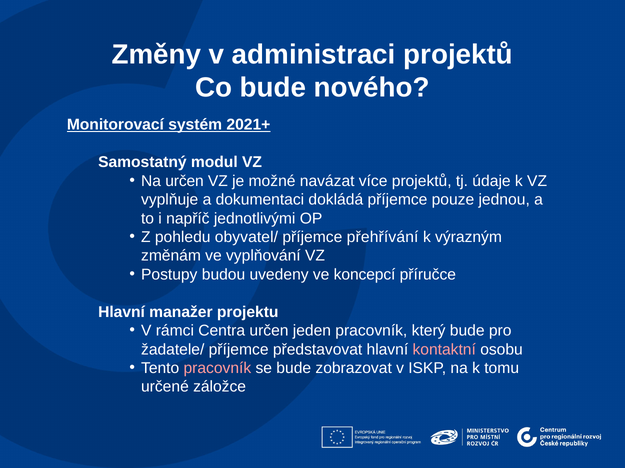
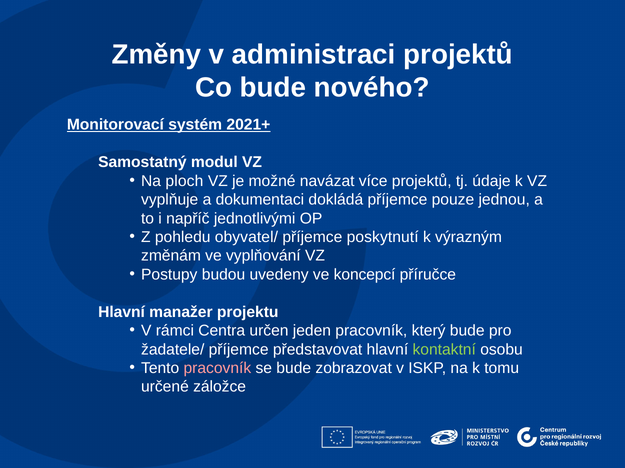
Na určen: určen -> ploch (184, 181)
přehřívání: přehřívání -> poskytnutí (383, 237)
kontaktní colour: pink -> light green (444, 350)
